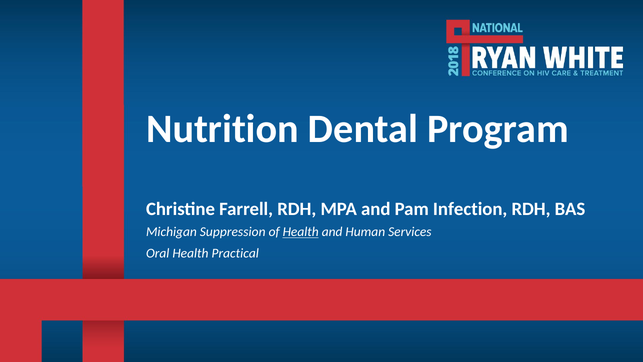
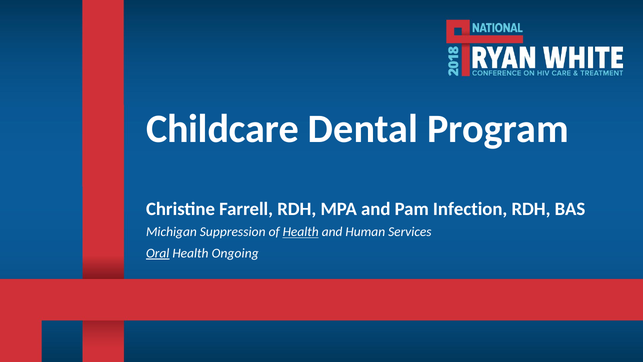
Nutrition: Nutrition -> Childcare (223, 129)
Oral underline: none -> present (158, 253)
Practical: Practical -> Ongoing (235, 253)
